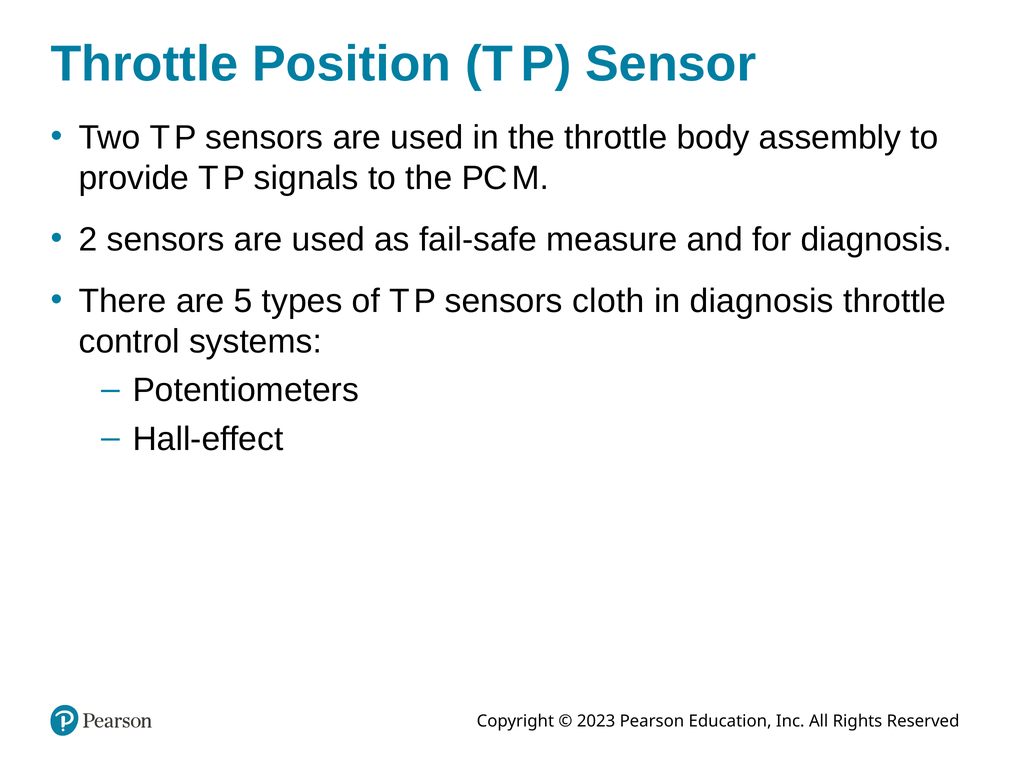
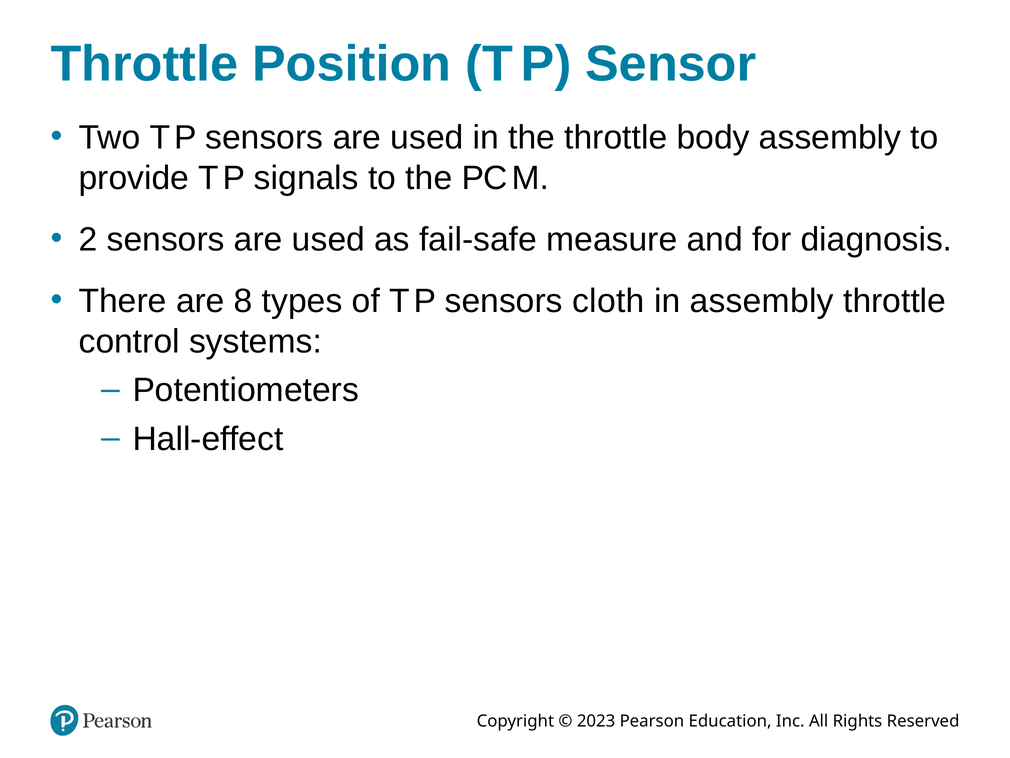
5: 5 -> 8 (243, 301)
in diagnosis: diagnosis -> assembly (762, 301)
